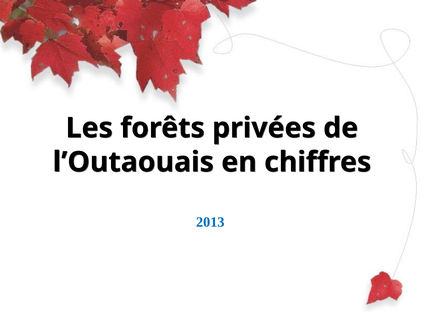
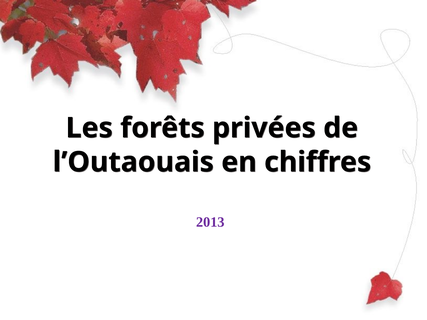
2013 colour: blue -> purple (210, 222)
